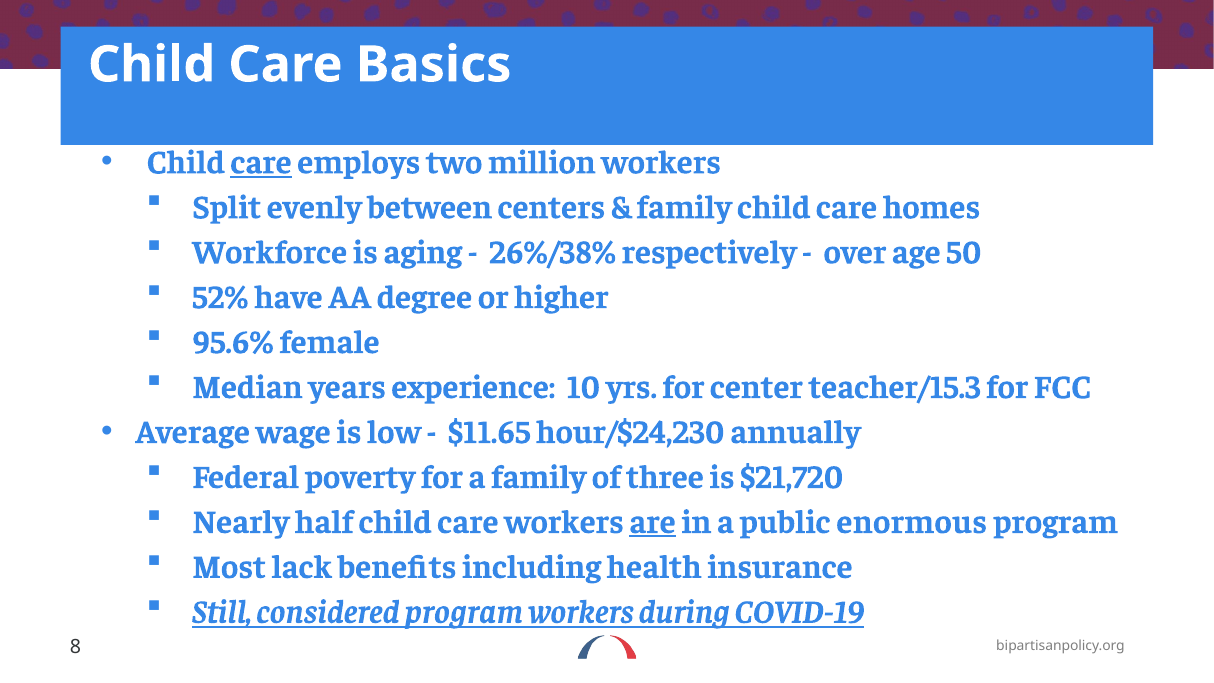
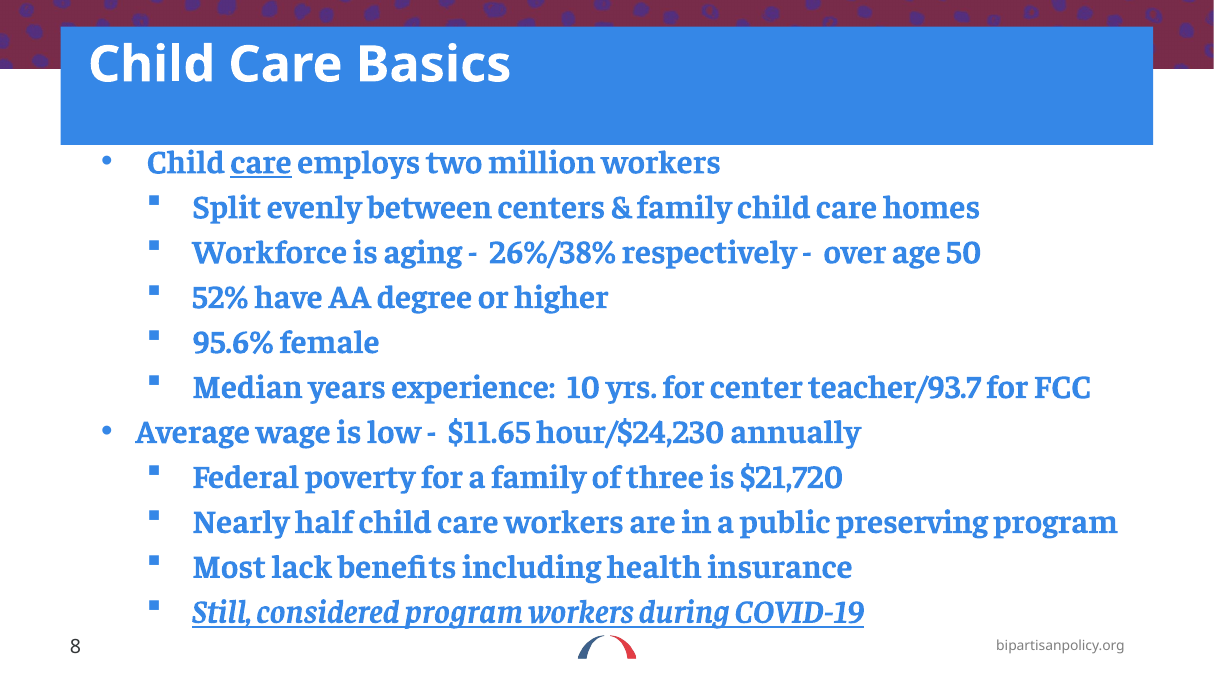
teacher/15.3: teacher/15.3 -> teacher/93.7 (895, 387)
are underline: present -> none (653, 522)
enormous: enormous -> preserving (912, 522)
